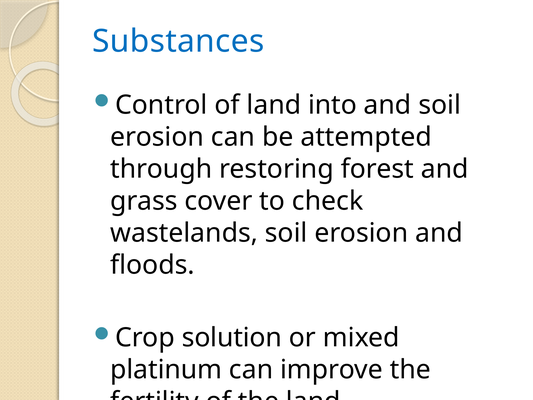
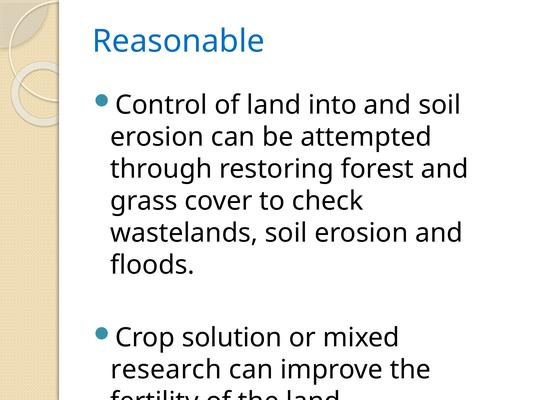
Substances: Substances -> Reasonable (178, 41)
platinum: platinum -> research (166, 370)
